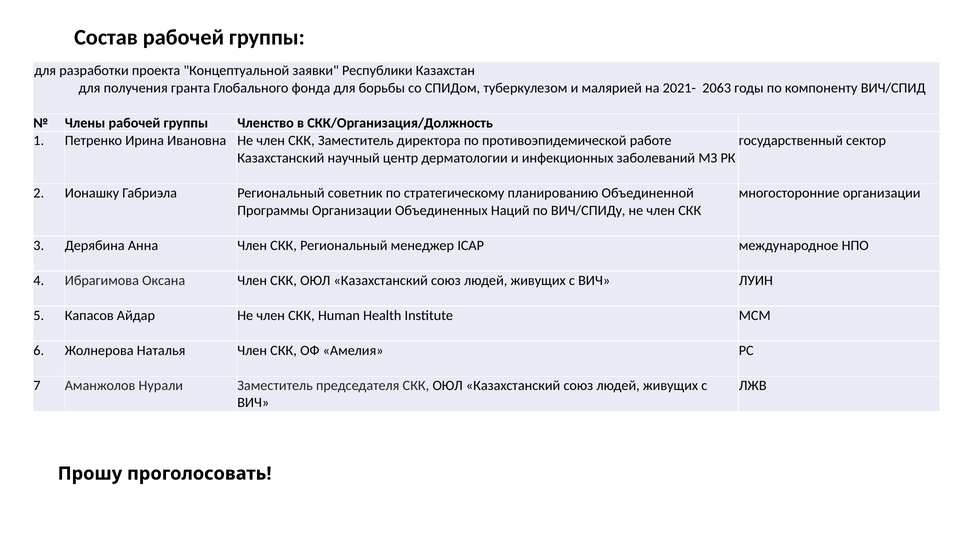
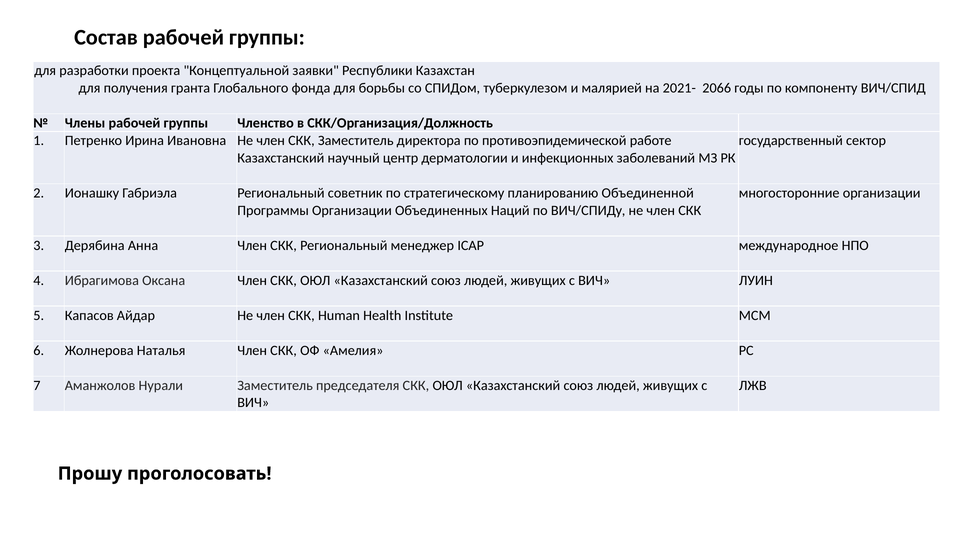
2063: 2063 -> 2066 (717, 88)
